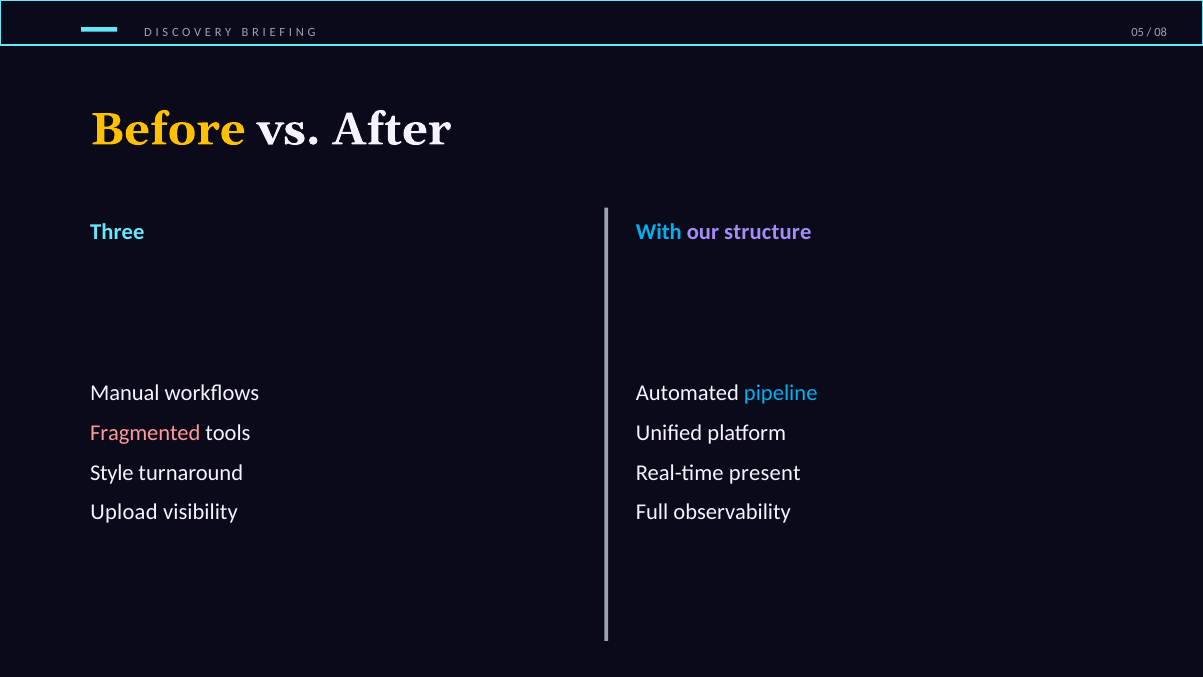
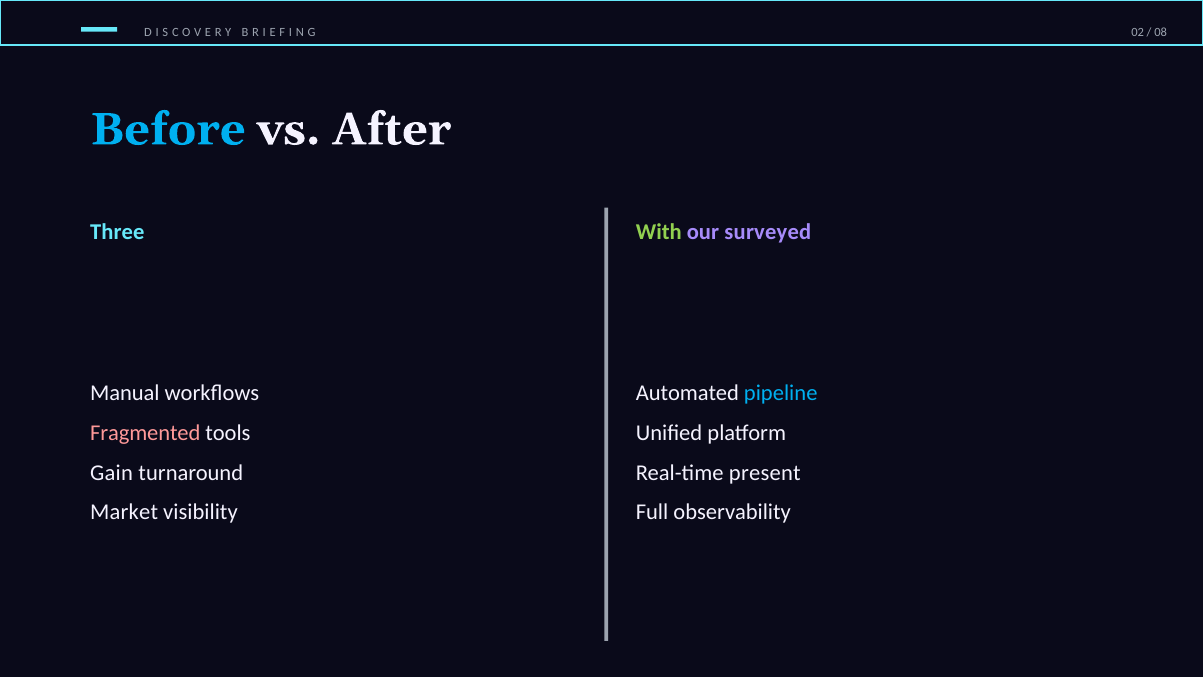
05: 05 -> 02 (1138, 32)
Before colour: yellow -> light blue (168, 129)
With colour: light blue -> light green (659, 232)
structure: structure -> surveyed (768, 232)
Style: Style -> Gain (112, 472)
Upload: Upload -> Market (124, 512)
